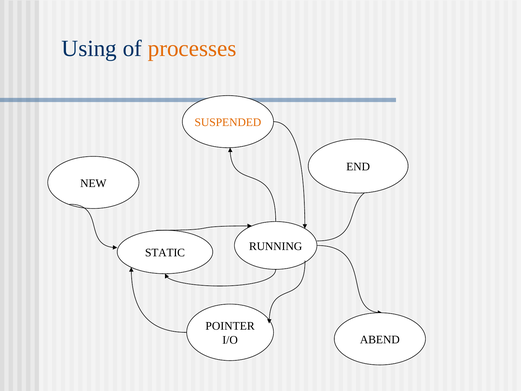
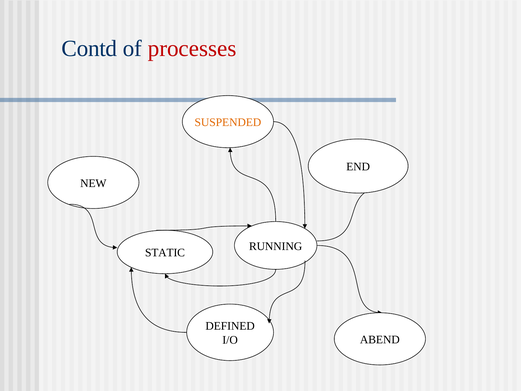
Using: Using -> Contd (89, 48)
processes colour: orange -> red (192, 48)
POINTER: POINTER -> DEFINED (230, 326)
